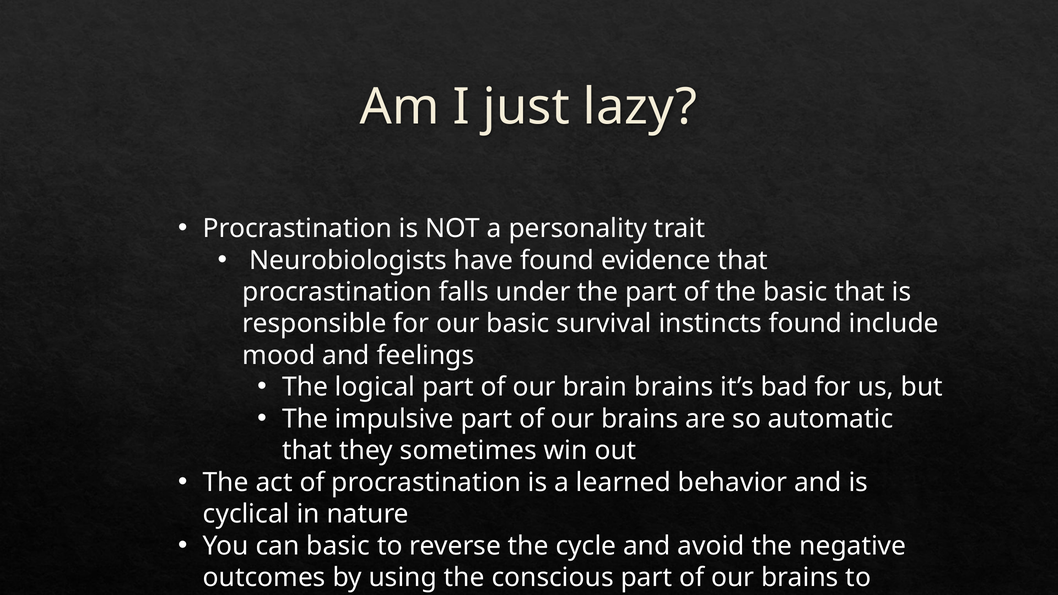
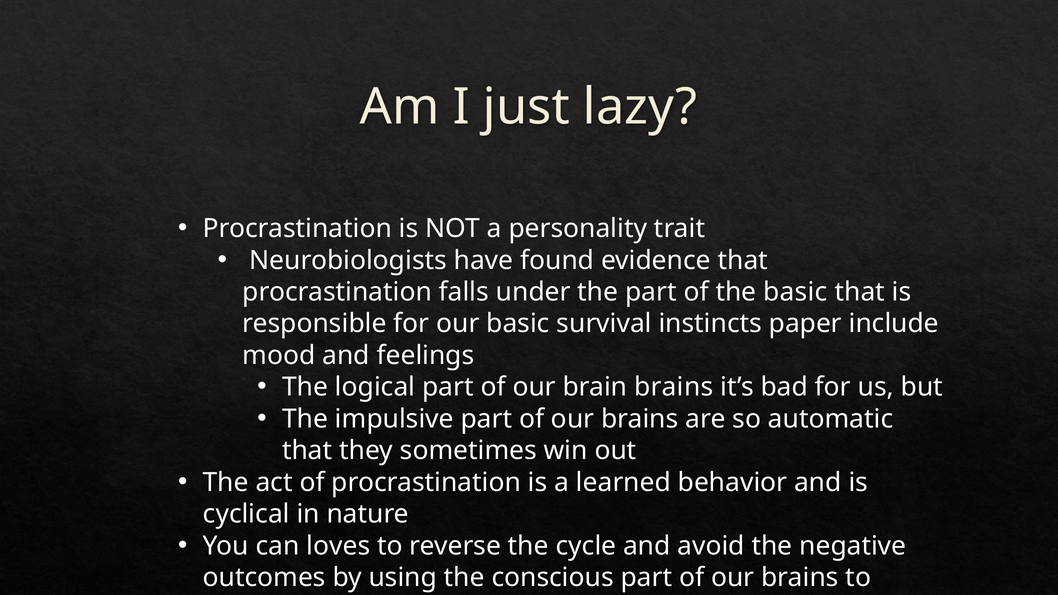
instincts found: found -> paper (805, 324)
can basic: basic -> loves (338, 546)
